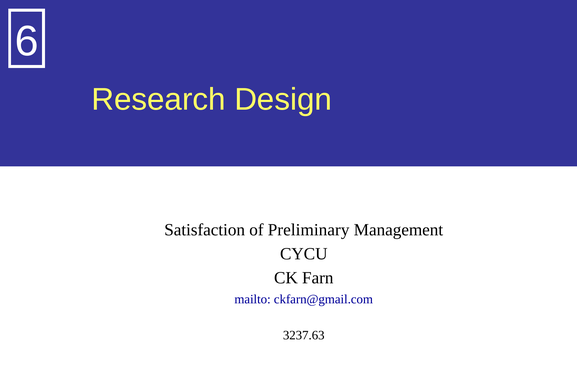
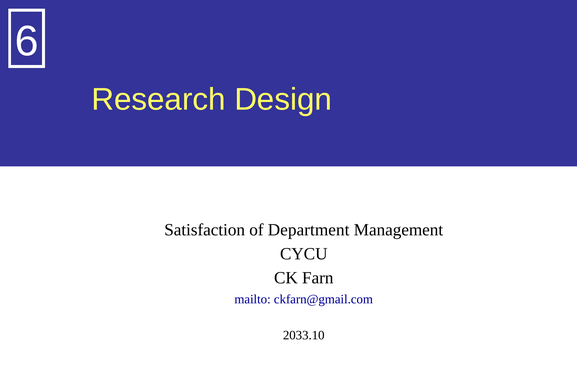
Preliminary: Preliminary -> Department (309, 230)
3237.63: 3237.63 -> 2033.10 (304, 336)
